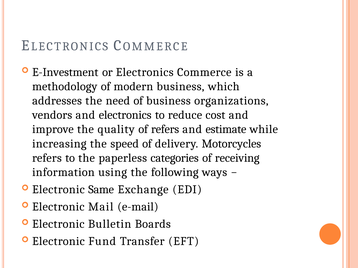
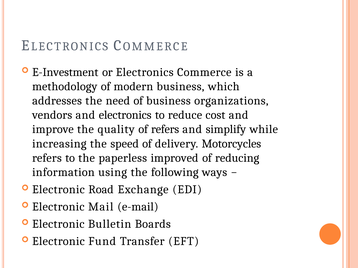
estimate: estimate -> simplify (226, 130)
categories: categories -> improved (174, 158)
receiving: receiving -> reducing (237, 158)
Same: Same -> Road (101, 190)
